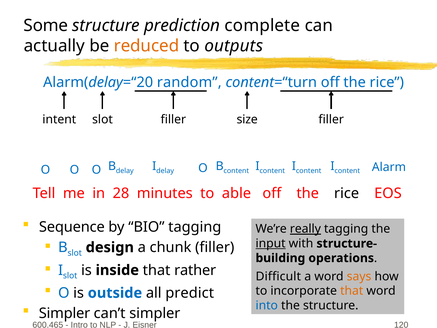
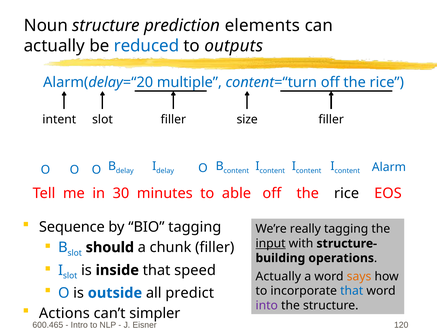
Some: Some -> Noun (46, 26)
complete: complete -> elements (262, 26)
reduced colour: orange -> blue (146, 46)
random: random -> multiple (189, 82)
28: 28 -> 30 (121, 193)
really underline: present -> none (305, 229)
design: design -> should (110, 247)
rather: rather -> speed (195, 270)
Difficult: Difficult -> Actually (278, 276)
that colour: orange -> blue (352, 291)
into colour: blue -> purple (267, 305)
Simpler: Simpler -> Actions (64, 313)
